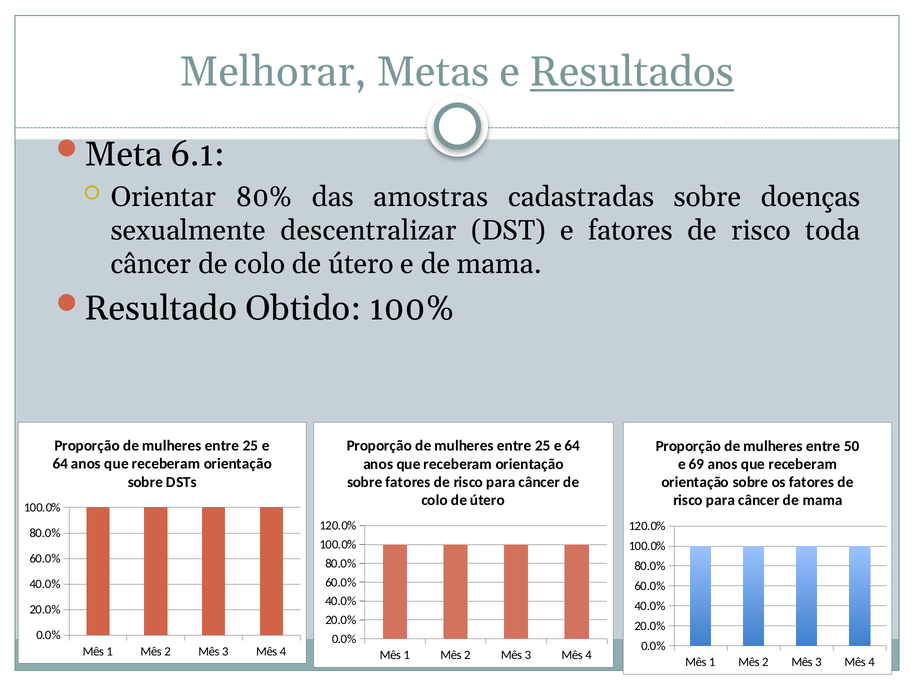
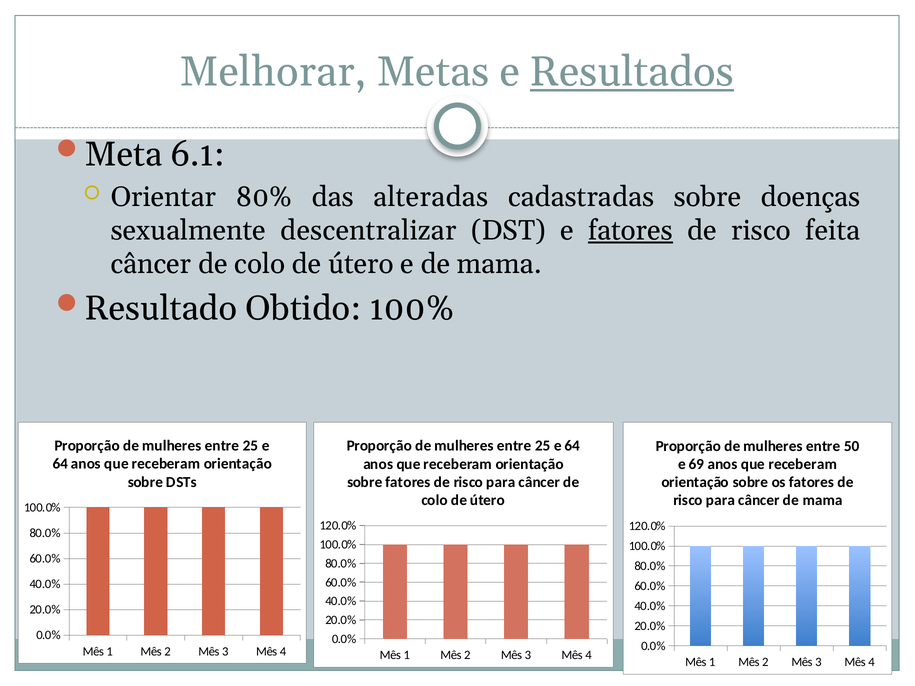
amostras: amostras -> alteradas (431, 197)
fatores underline: none -> present (631, 231)
toda: toda -> feita (833, 231)
